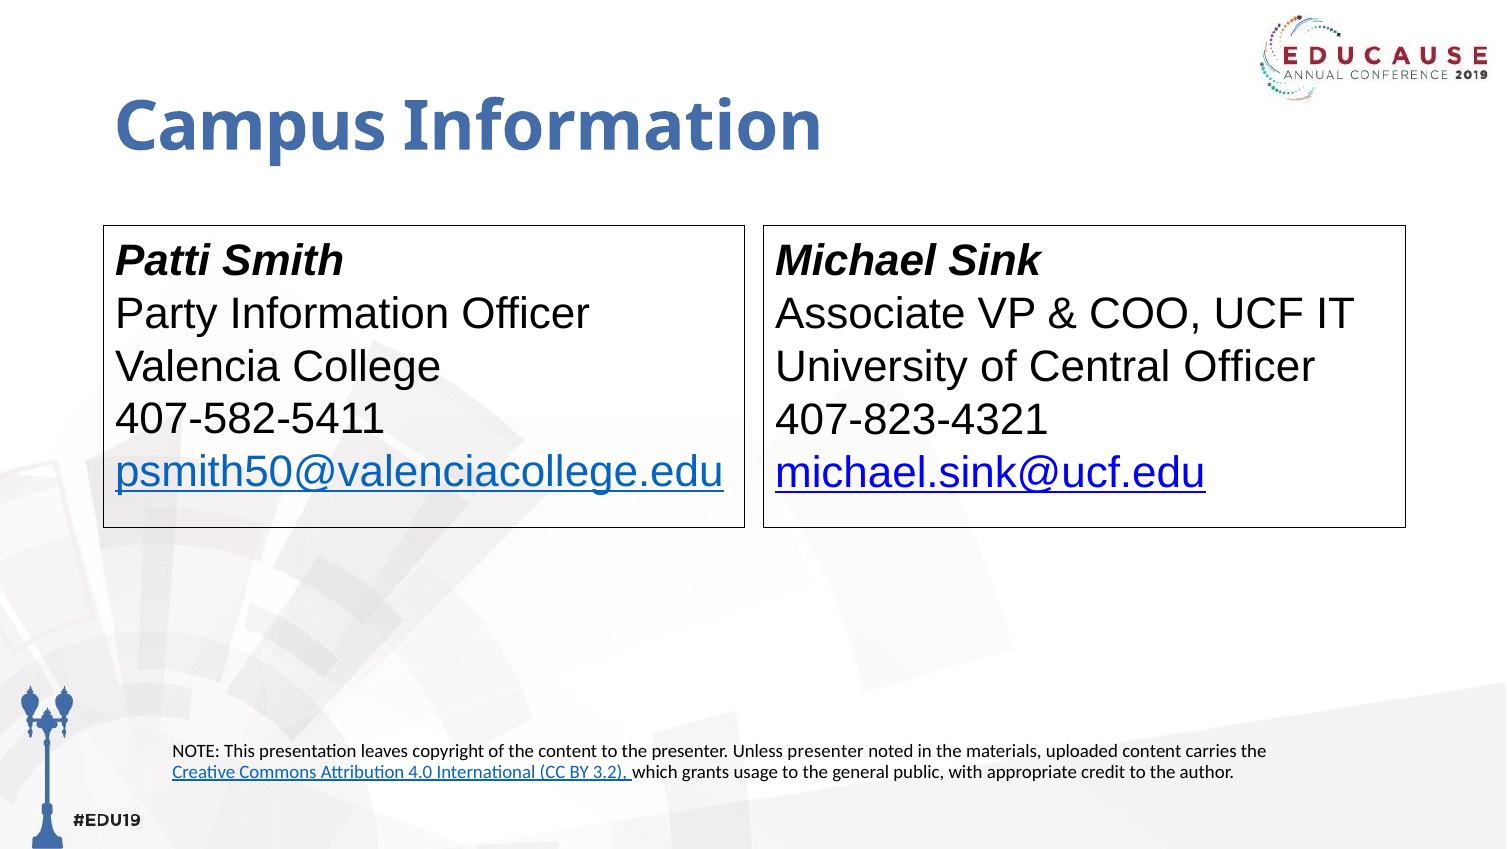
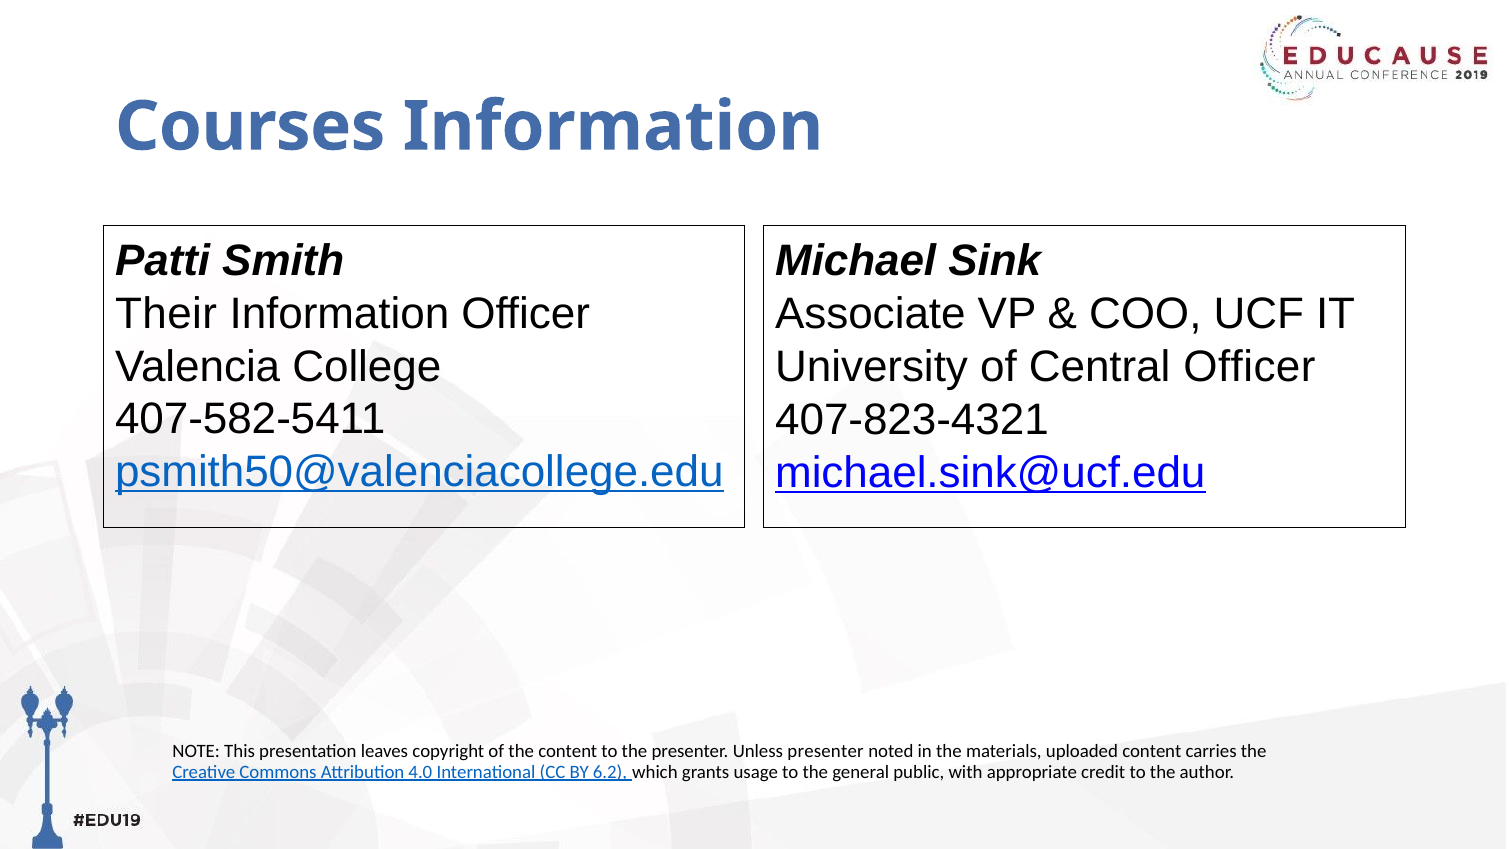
Campus: Campus -> Courses (250, 127)
Party: Party -> Their (166, 314)
3.2: 3.2 -> 6.2 (610, 772)
